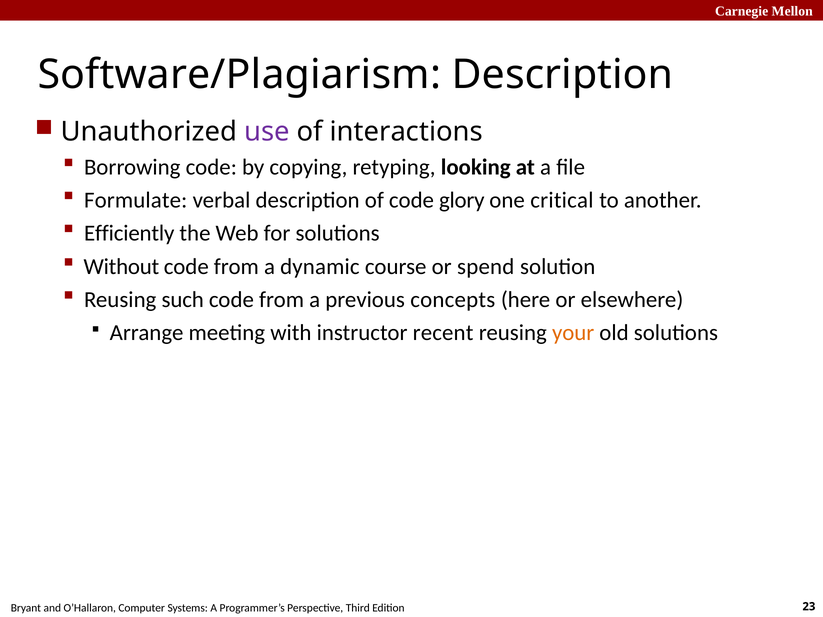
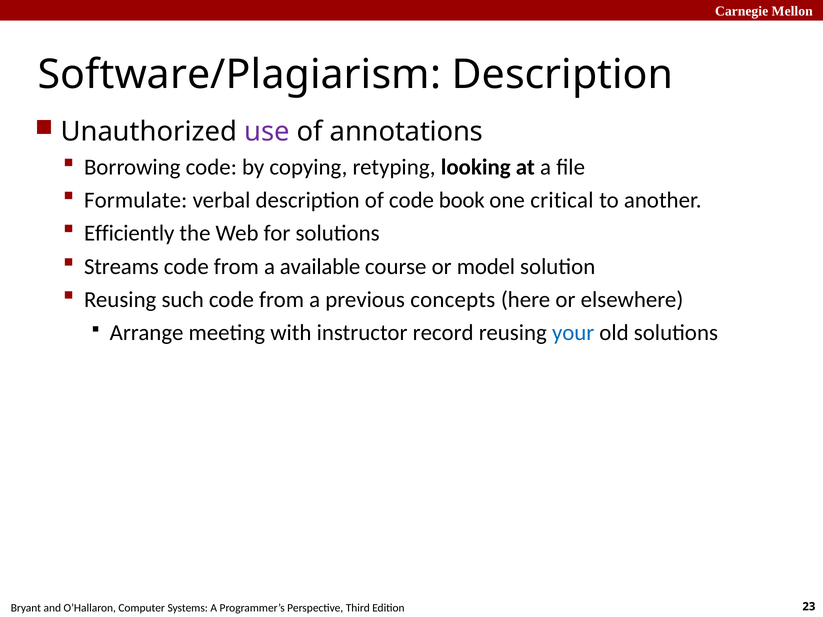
interactions: interactions -> annotations (406, 132)
glory: glory -> book (462, 200)
Without: Without -> Streams (121, 267)
dynamic: dynamic -> available (320, 267)
spend: spend -> model (486, 267)
recent: recent -> record (443, 333)
your colour: orange -> blue (573, 333)
